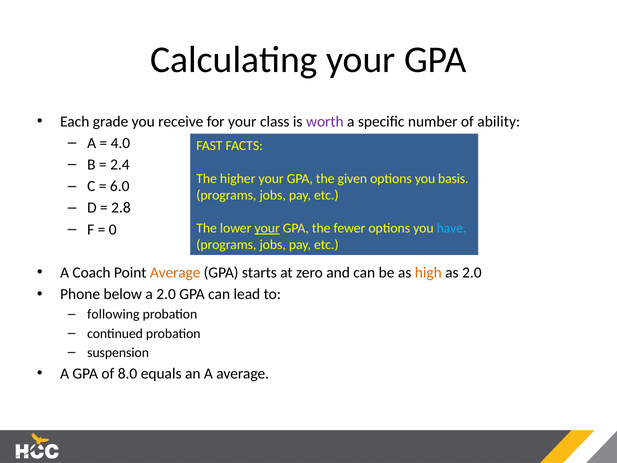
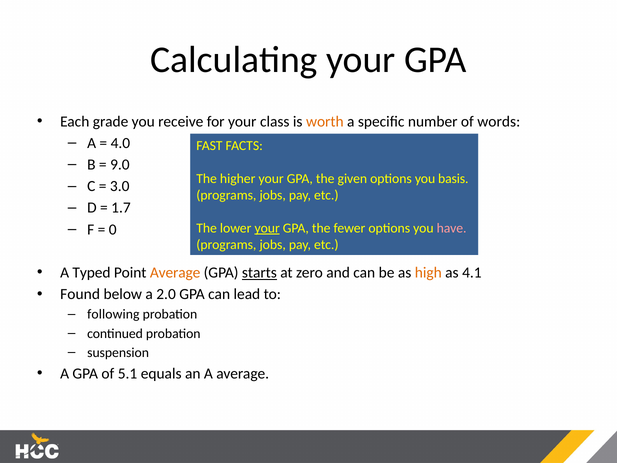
worth colour: purple -> orange (325, 121)
ability: ability -> words (499, 121)
2.4: 2.4 -> 9.0 (120, 165)
6.0: 6.0 -> 3.0 (120, 186)
2.8: 2.8 -> 1.7 (121, 208)
have colour: light blue -> pink (452, 228)
Coach: Coach -> Typed (92, 273)
starts underline: none -> present (259, 273)
as 2.0: 2.0 -> 4.1 (472, 273)
Phone: Phone -> Found (80, 294)
8.0: 8.0 -> 5.1 (128, 373)
